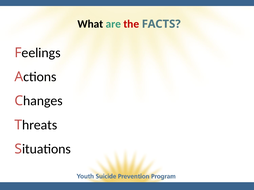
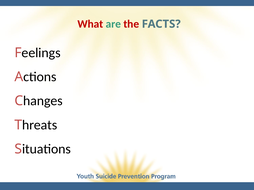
What colour: black -> red (90, 24)
